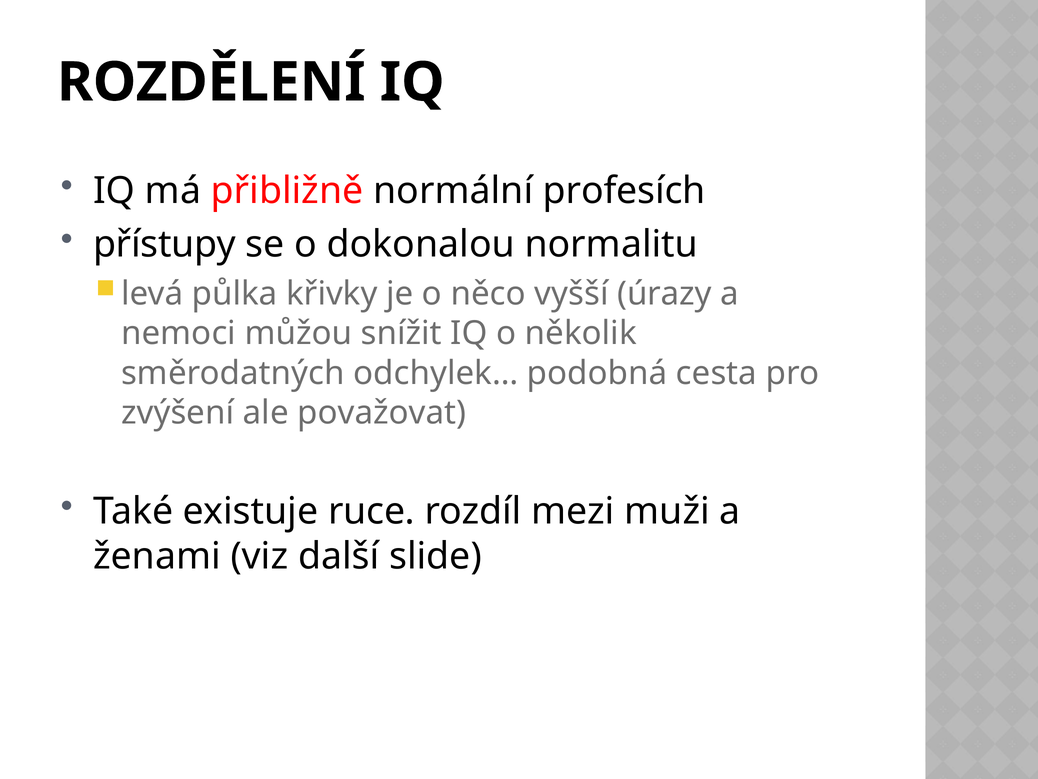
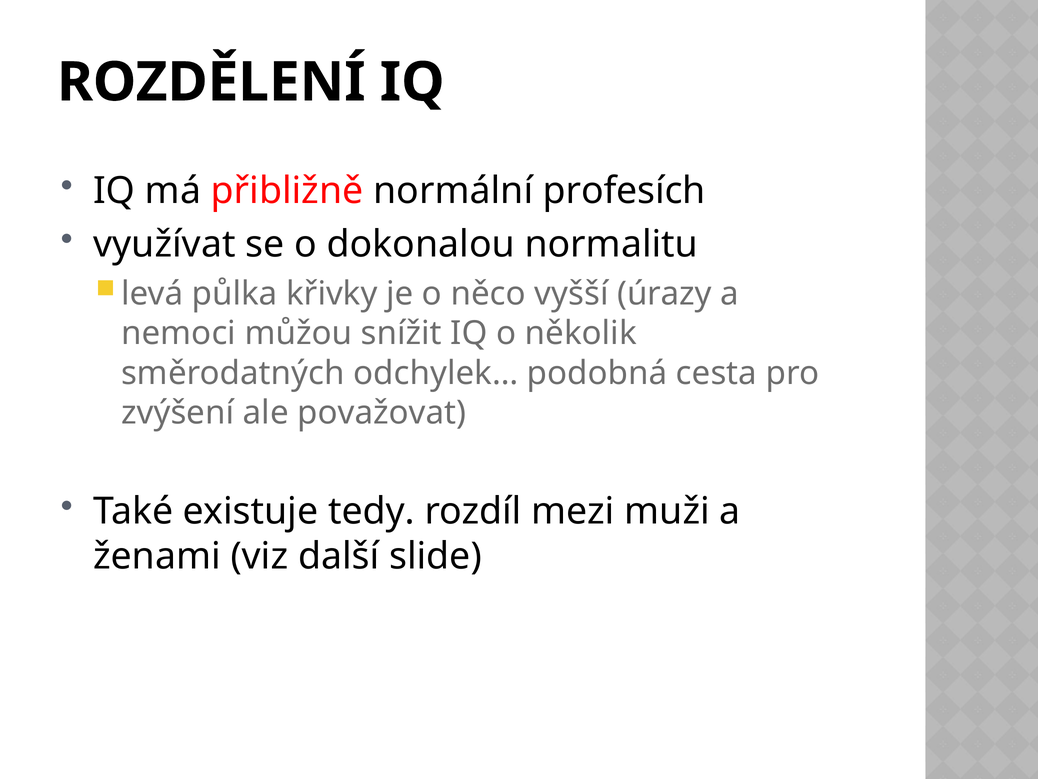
přístupy: přístupy -> využívat (164, 244)
ruce: ruce -> tedy (371, 511)
